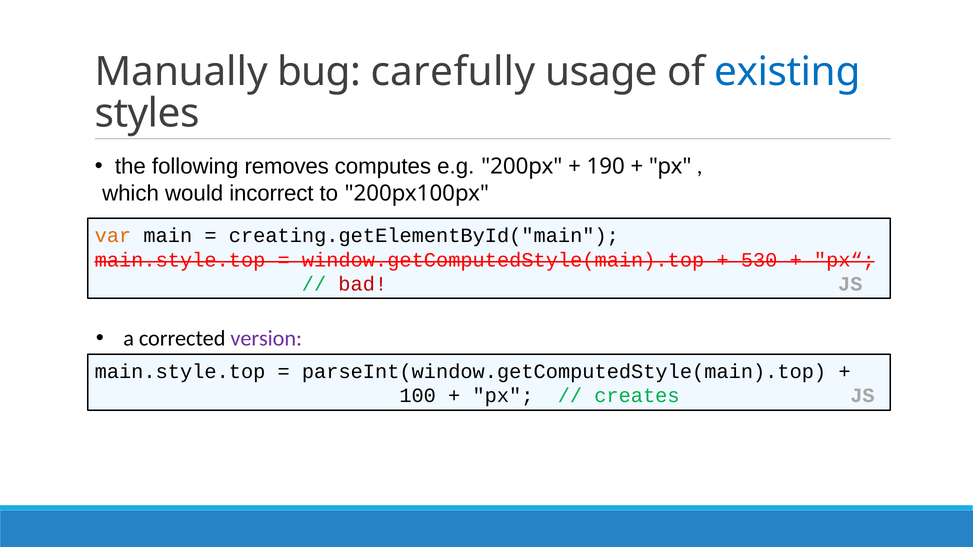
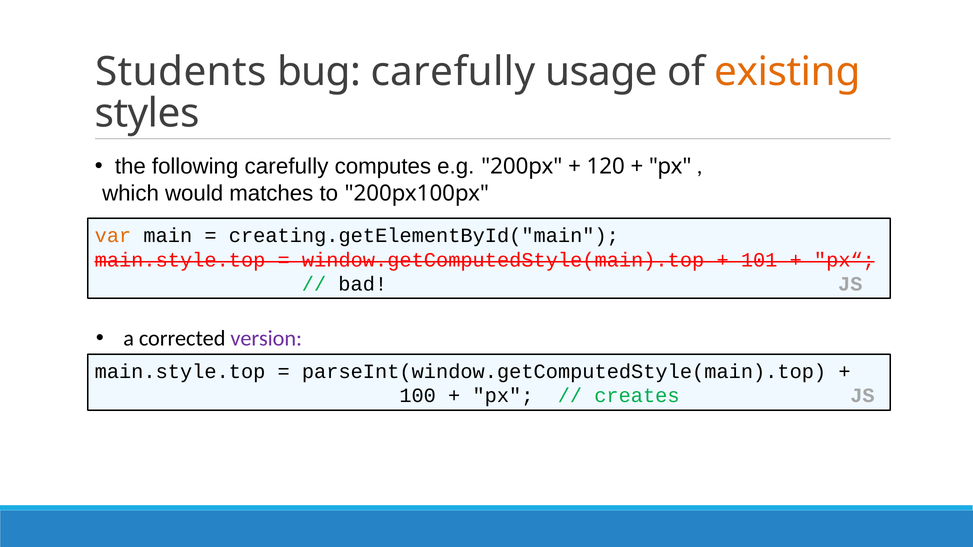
Manually: Manually -> Students (181, 72)
existing colour: blue -> orange (787, 72)
following removes: removes -> carefully (287, 167)
190: 190 -> 120 (606, 167)
incorrect: incorrect -> matches (271, 193)
530: 530 -> 101 (759, 260)
bad colour: red -> black (363, 284)
